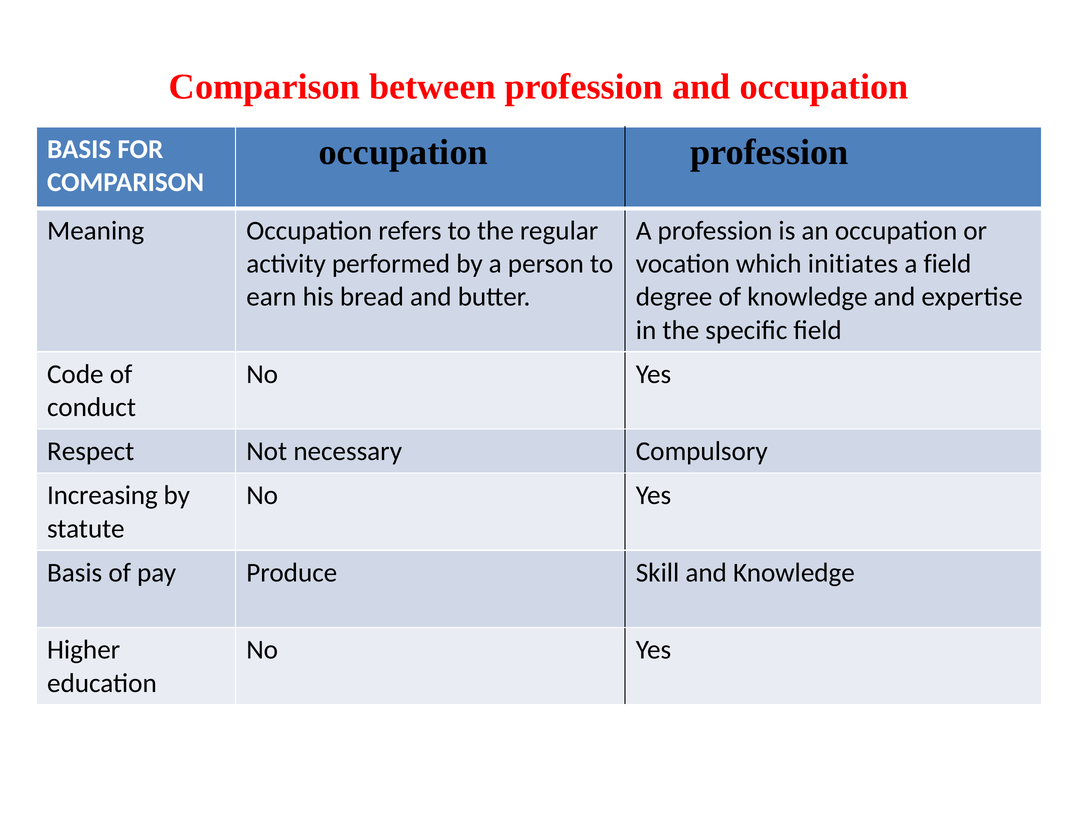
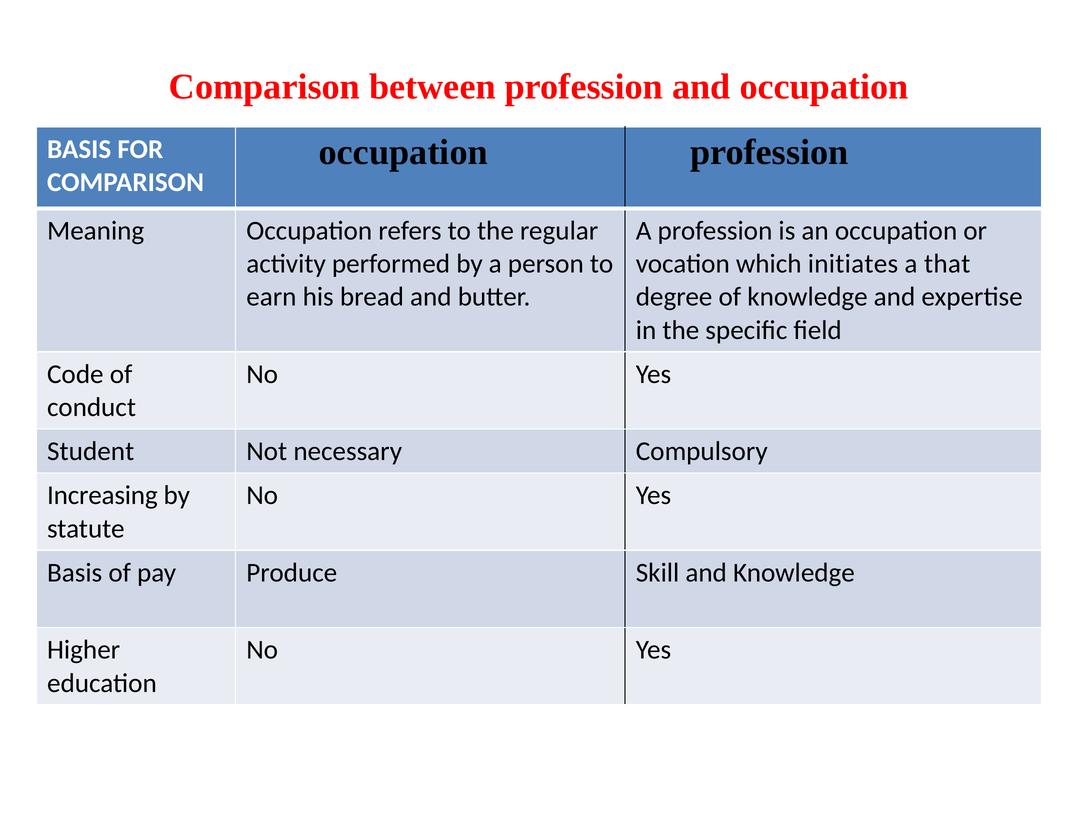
a field: field -> that (947, 264)
Respect: Respect -> Student (91, 452)
